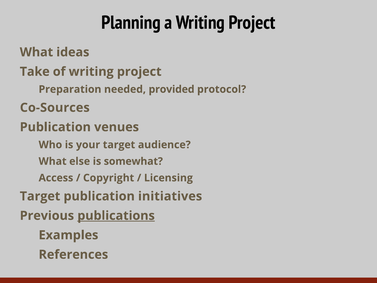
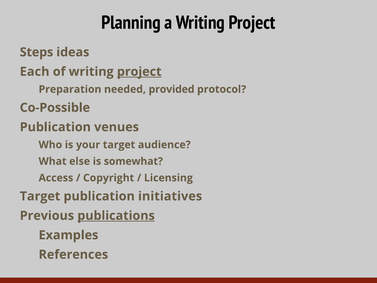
What: What -> Steps (36, 52)
Take: Take -> Each (35, 72)
project underline: none -> present (139, 72)
Co-Sources: Co-Sources -> Co-Possible (55, 108)
